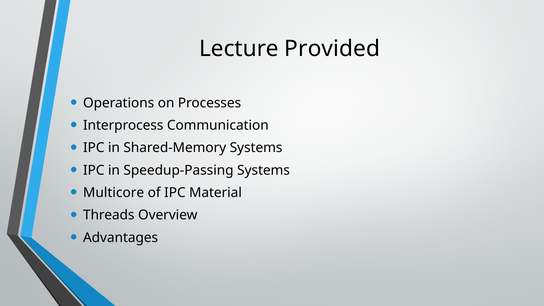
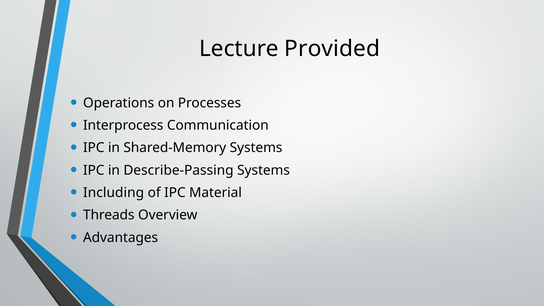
Speedup-Passing: Speedup-Passing -> Describe-Passing (179, 170)
Multicore: Multicore -> Including (114, 193)
